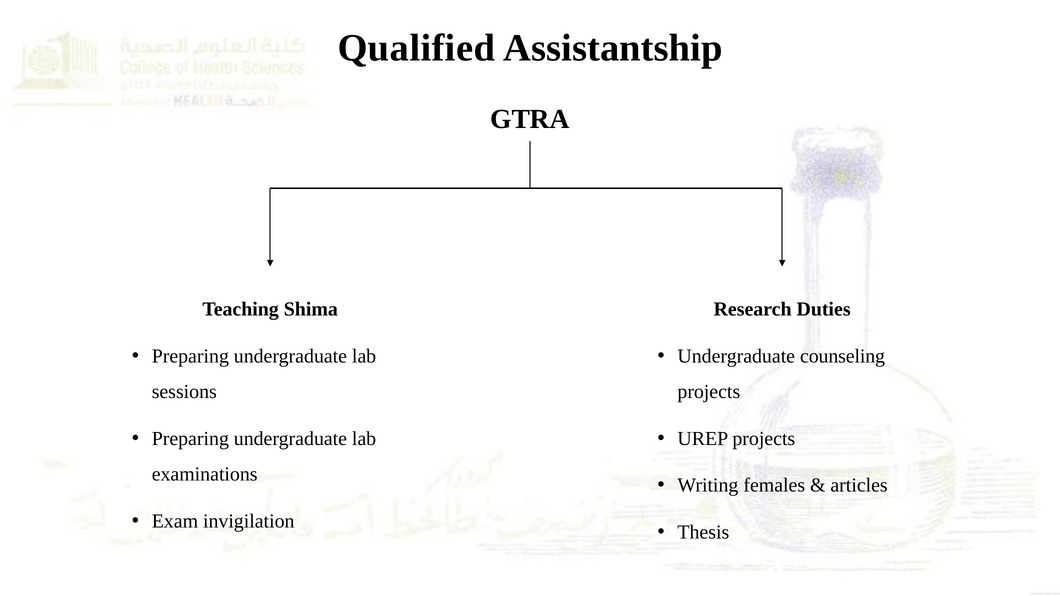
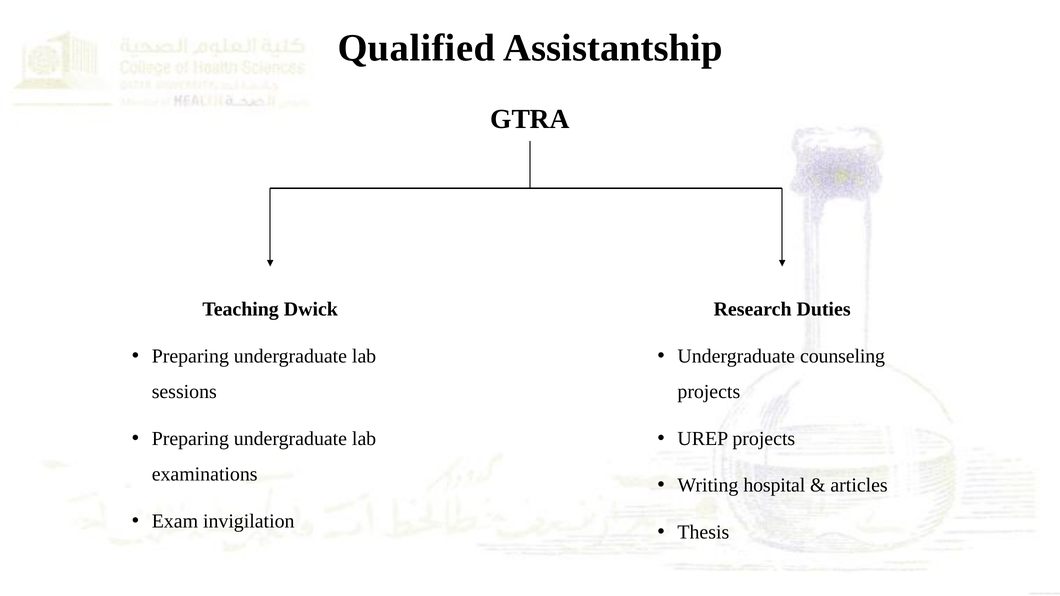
Shima: Shima -> Dwick (311, 309)
females: females -> hospital (774, 486)
